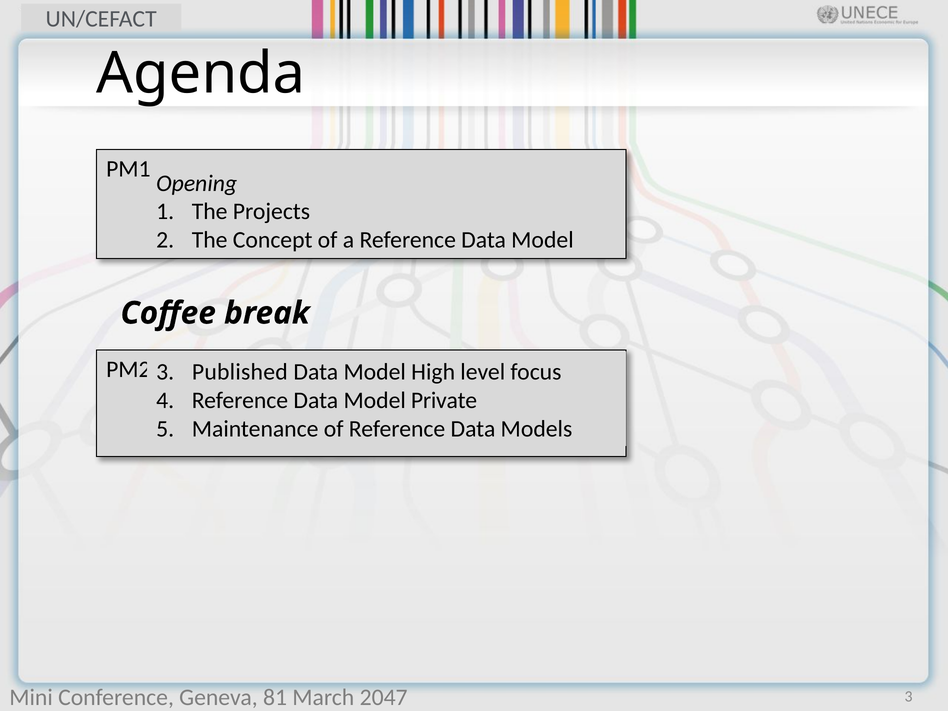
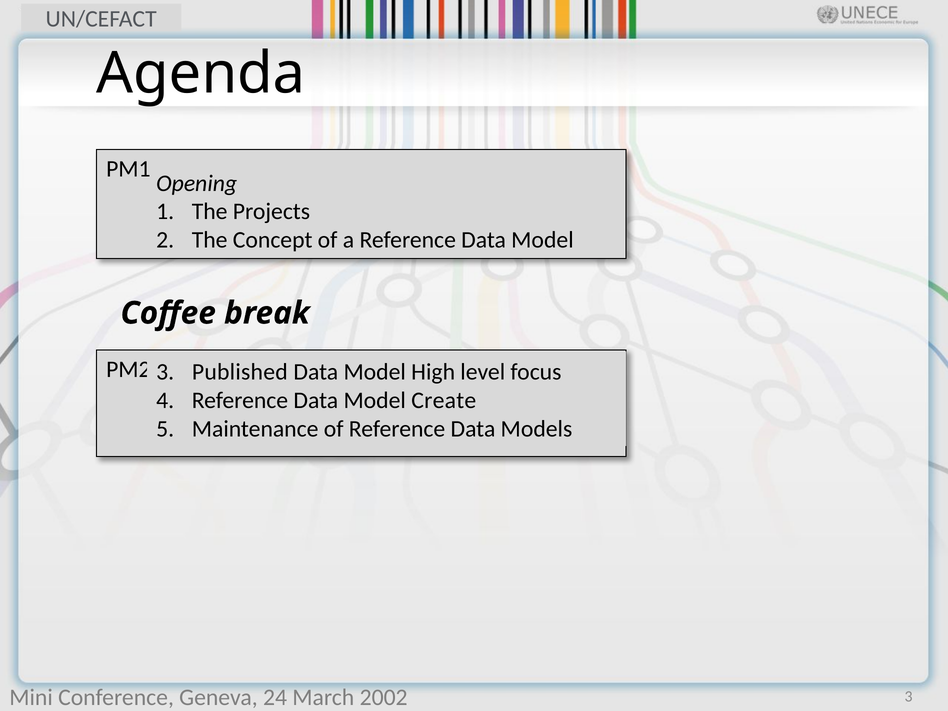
Private: Private -> Create (444, 400)
81: 81 -> 24 (275, 697)
2047: 2047 -> 2002 (384, 697)
